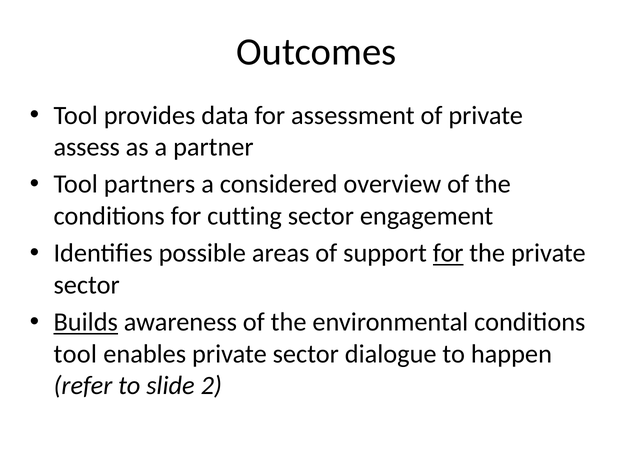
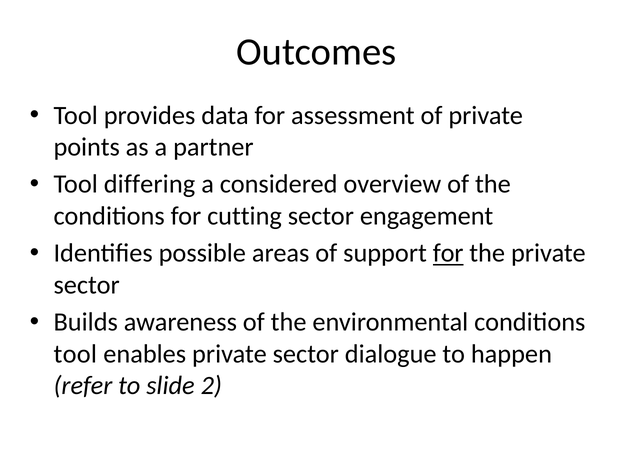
assess: assess -> points (87, 147)
partners: partners -> differing (150, 184)
Builds underline: present -> none (86, 322)
